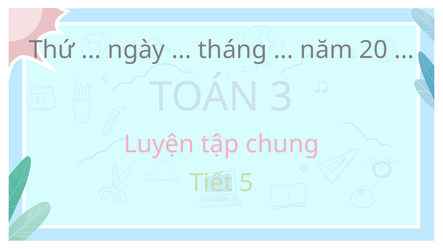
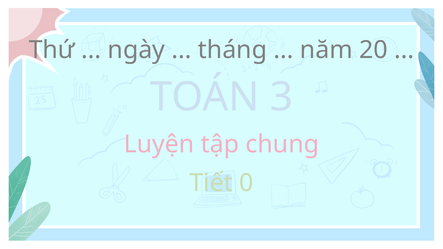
5: 5 -> 0 (246, 183)
